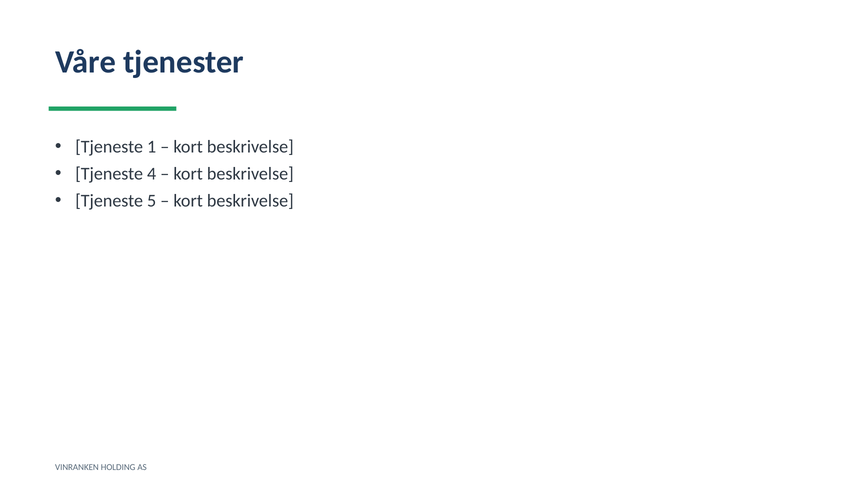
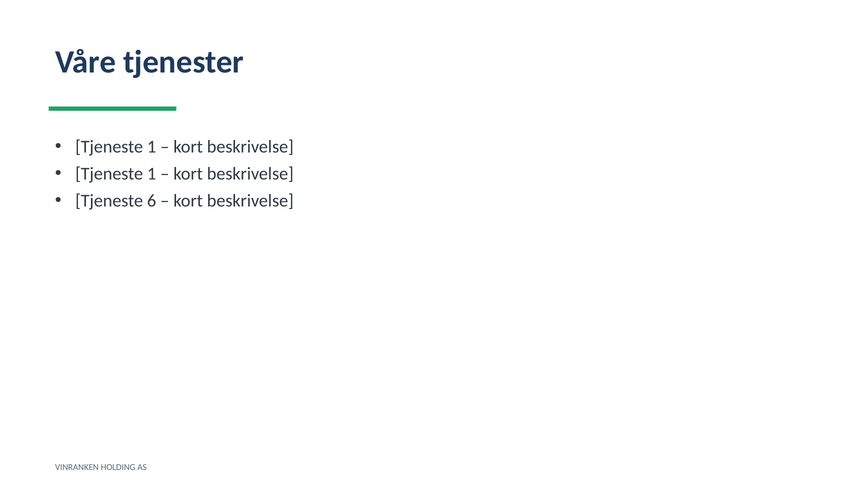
4: 4 -> 1 (152, 174)
5: 5 -> 6 (152, 201)
